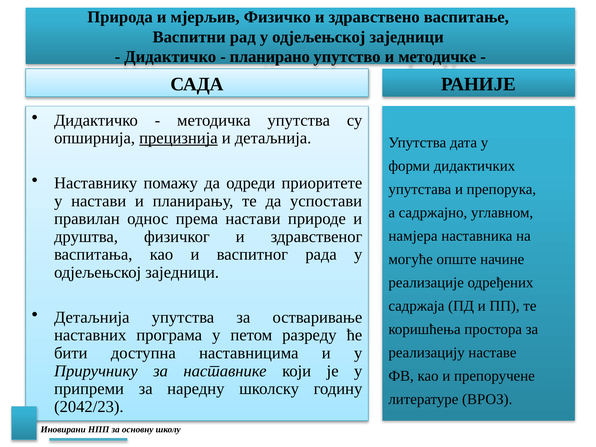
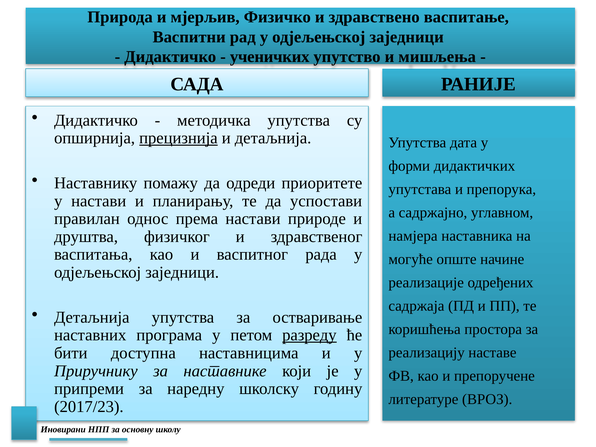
планирано: планирано -> ученичких (270, 57)
методичке: методичке -> мишљења (437, 57)
разреду underline: none -> present (309, 335)
2042/23: 2042/23 -> 2017/23 (89, 407)
